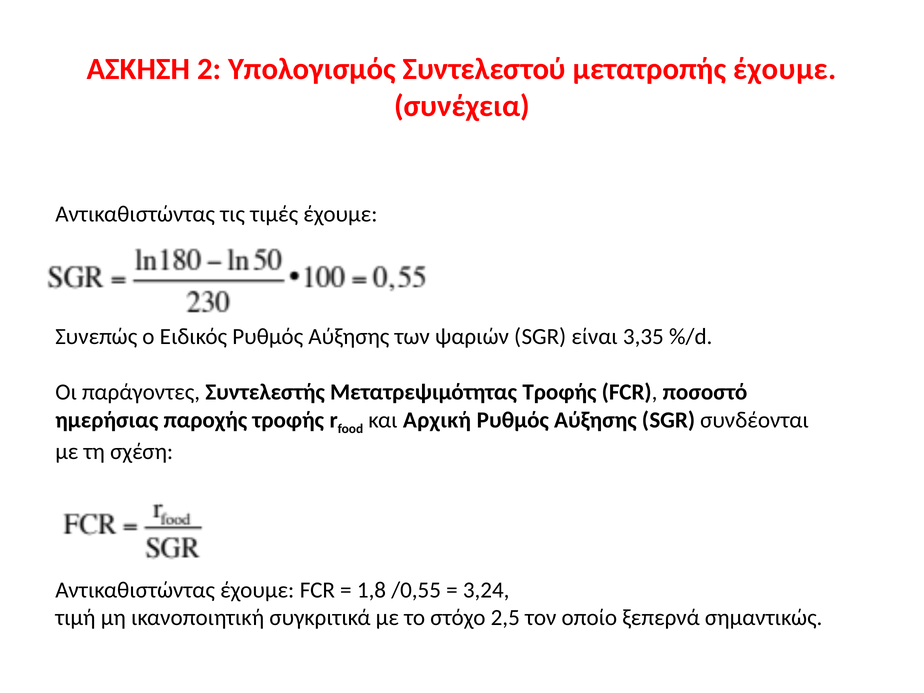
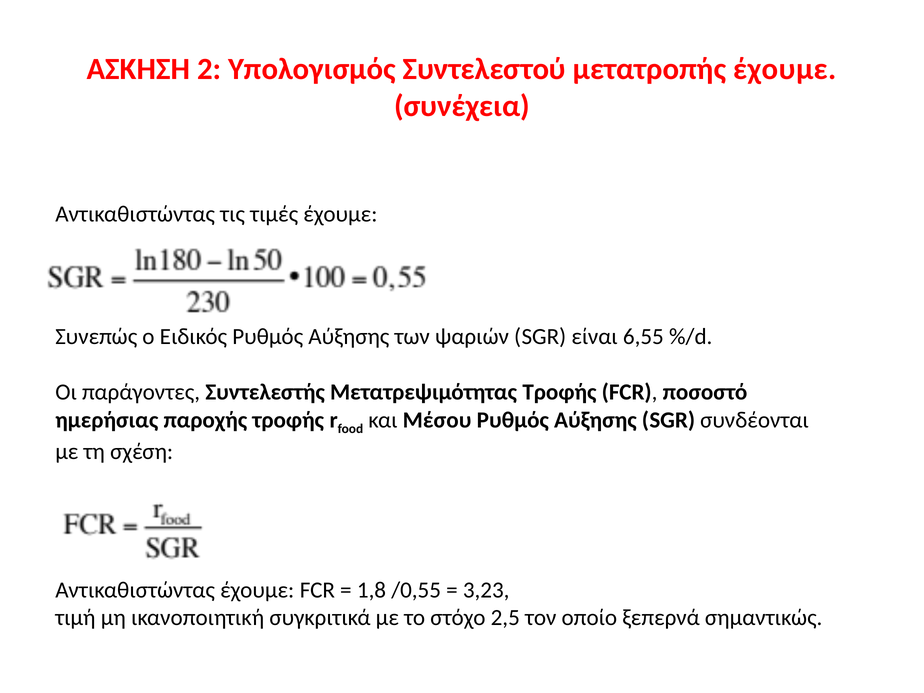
3,35: 3,35 -> 6,55 (643, 337)
Αρχική: Αρχική -> Μέσου (437, 420)
3,24: 3,24 -> 3,23 (486, 590)
